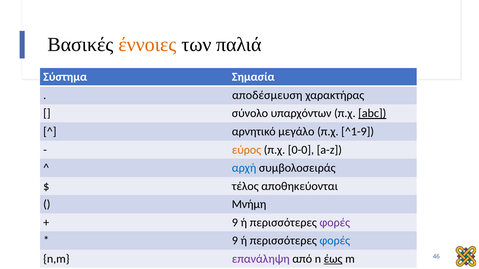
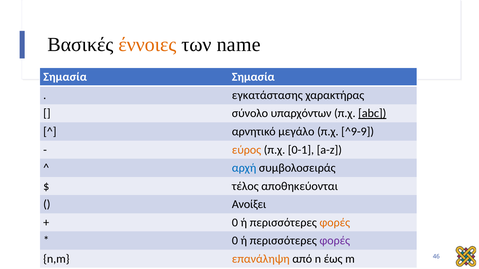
παλιά: παλιά -> name (239, 45)
Σύστημα: Σύστημα -> Σημασία (65, 77)
αποδέσμευση: αποδέσμευση -> εγκατάστασης (267, 95)
^1-9: ^1-9 -> ^9-9 (358, 132)
0-0: 0-0 -> 0-1 (301, 150)
Μνήμη: Μνήμη -> Ανοίξει (249, 205)
9: 9 -> 0 (235, 223)
φορές colour: purple -> orange (335, 223)
9: 9 -> 0 (235, 241)
φορές colour: blue -> purple (335, 241)
επανάληψη colour: purple -> orange (261, 259)
έως underline: present -> none (333, 259)
